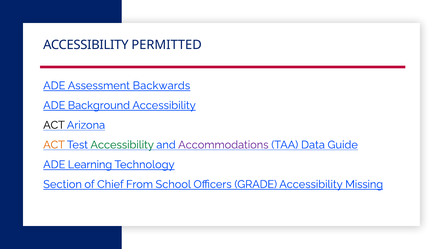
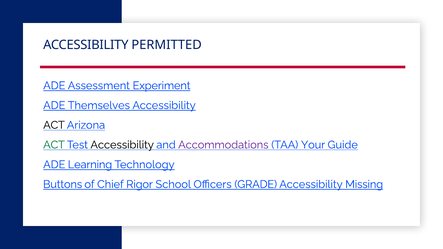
Backwards: Backwards -> Experiment (162, 86)
Background: Background -> Themselves (99, 105)
ACT colour: orange -> green (54, 145)
Accessibility colour: green -> black (122, 145)
Data: Data -> Your (313, 145)
Section: Section -> Buttons (63, 184)
From: From -> Rigor (140, 184)
